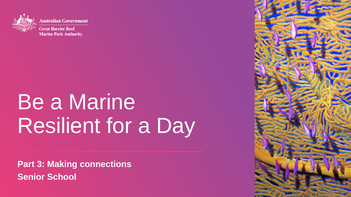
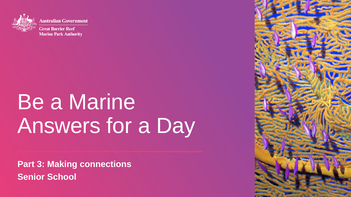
Resilient: Resilient -> Answers (59, 126)
